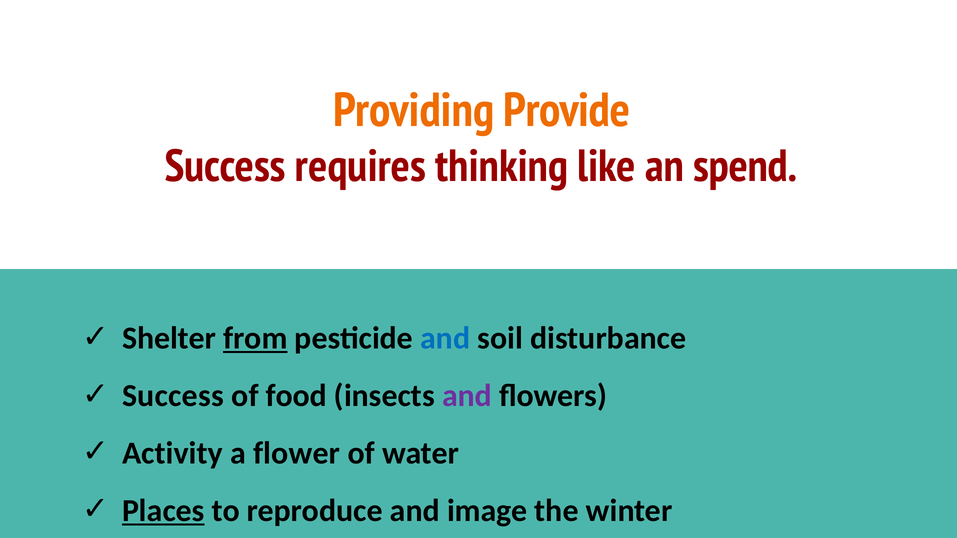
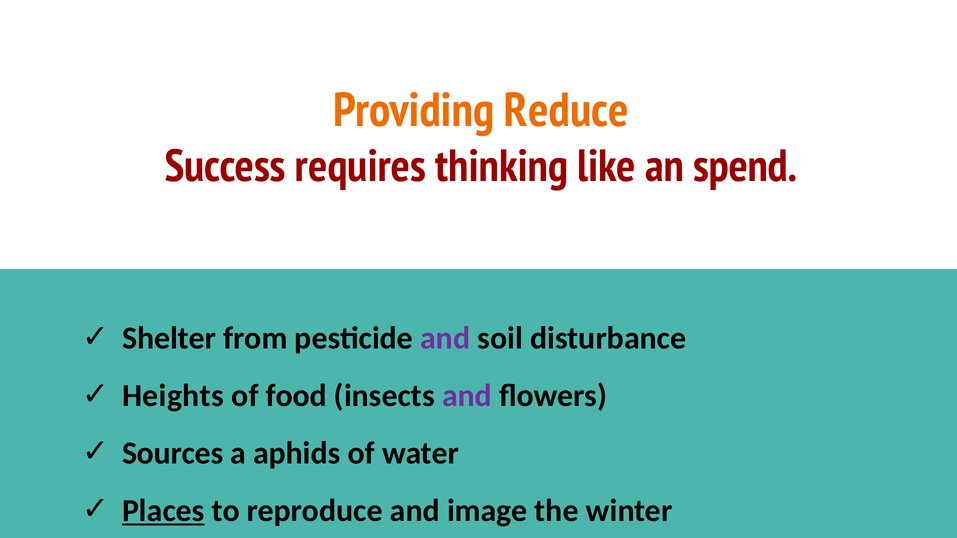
Provide: Provide -> Reduce (566, 111)
from underline: present -> none (255, 339)
and colour: blue -> purple (445, 339)
Success: Success -> Heights (173, 396)
Activity: Activity -> Sources (173, 454)
flower: flower -> aphids (297, 454)
